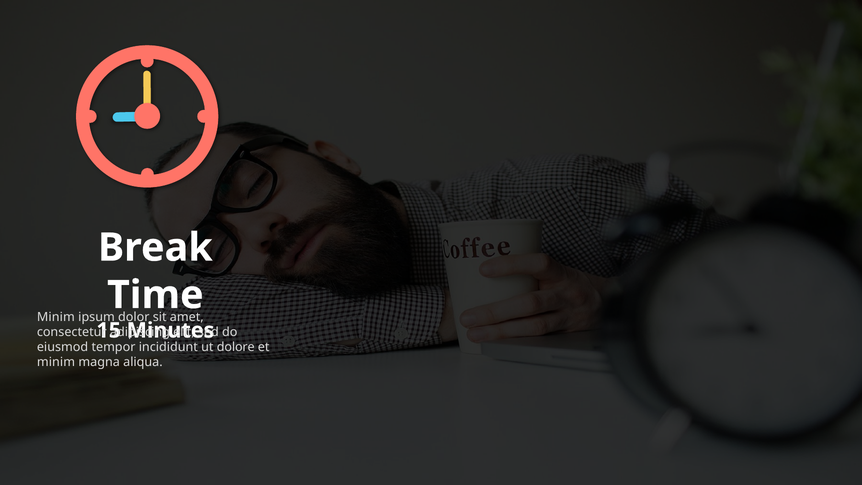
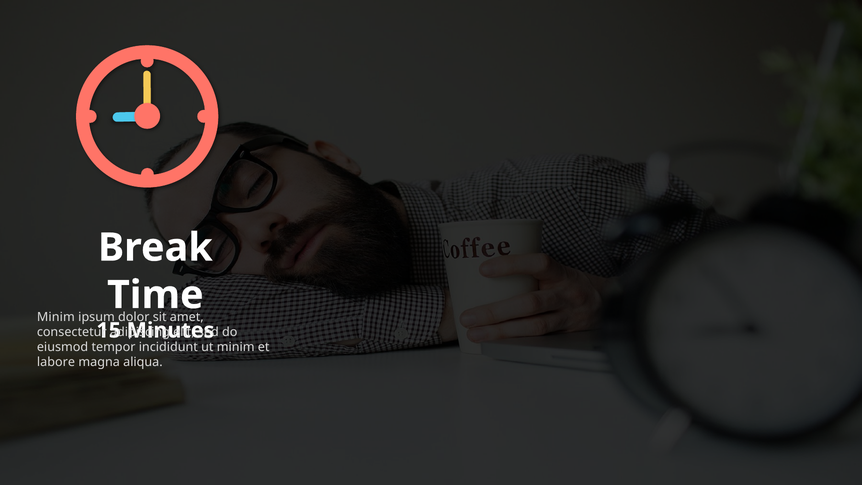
dolore: dolore -> minim (236, 347)
minim: minim -> labore (56, 362)
